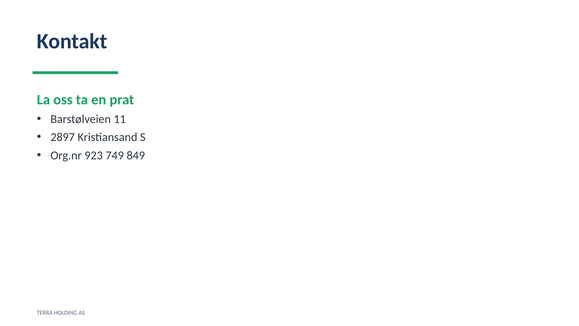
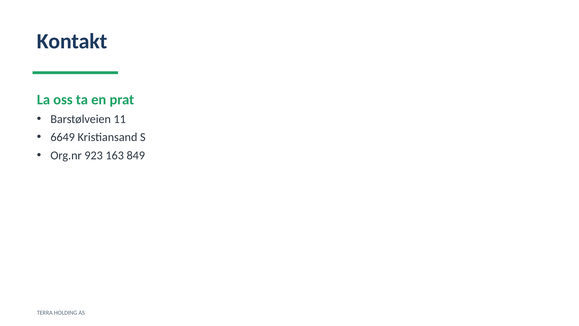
2897: 2897 -> 6649 (63, 137)
749: 749 -> 163 (115, 155)
